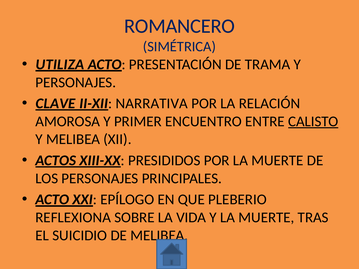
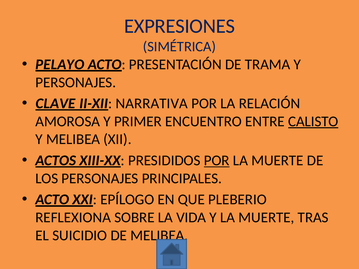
ROMANCERO: ROMANCERO -> EXPRESIONES (180, 26)
UTILIZA: UTILIZA -> PELAYO (60, 64)
POR underline: none -> present (217, 161)
